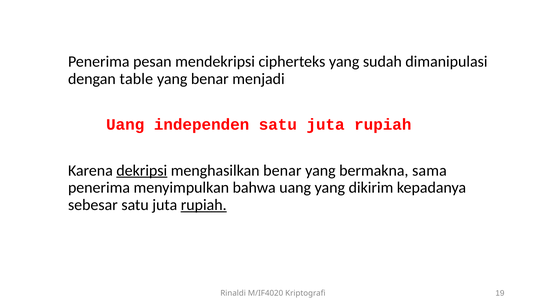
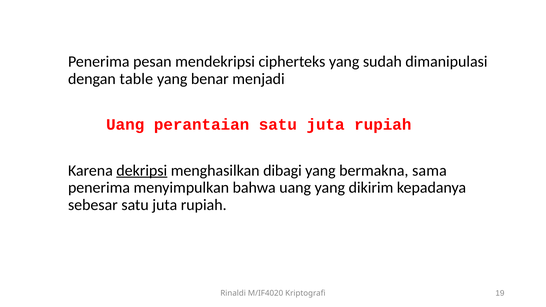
independen: independen -> perantaian (202, 125)
menghasilkan benar: benar -> dibagi (282, 171)
rupiah underline: present -> none (204, 205)
